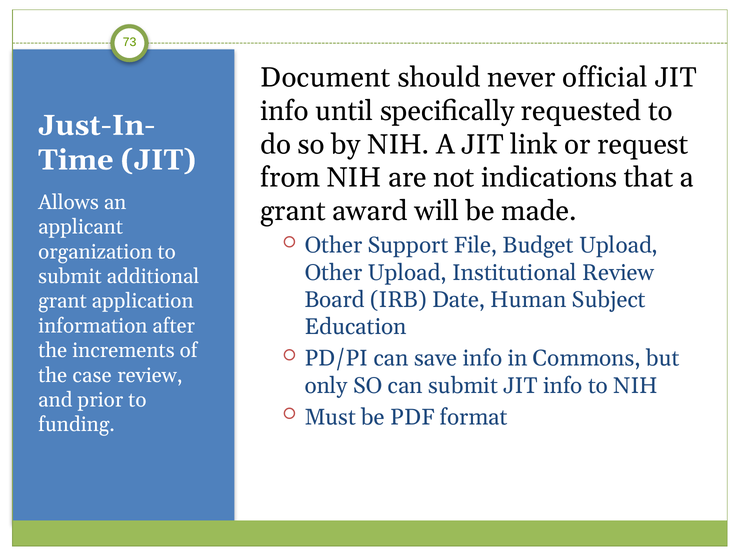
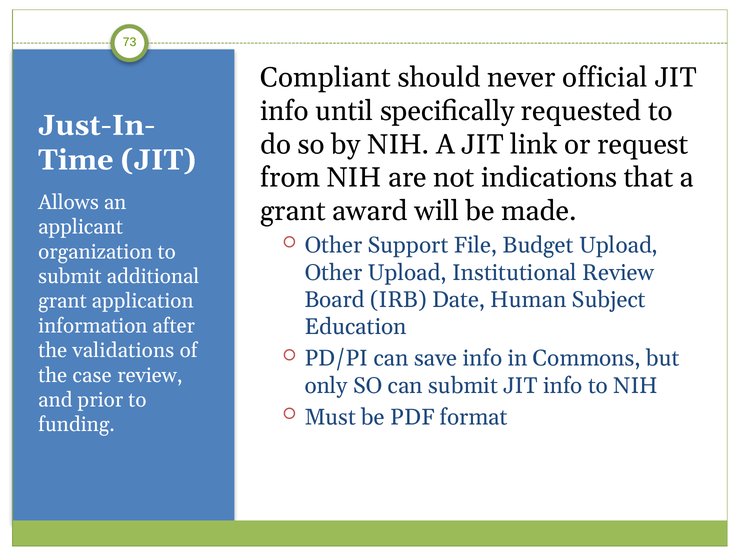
Document: Document -> Compliant (326, 78)
increments: increments -> validations (123, 351)
